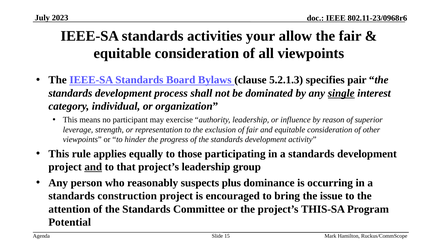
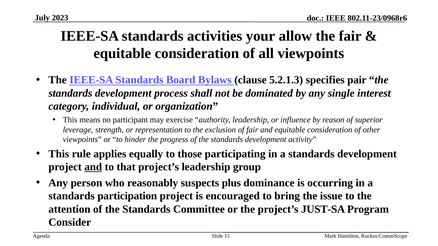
single underline: present -> none (341, 93)
construction: construction -> participation (127, 196)
THIS-SA: THIS-SA -> JUST-SA (323, 209)
Potential: Potential -> Consider (70, 223)
